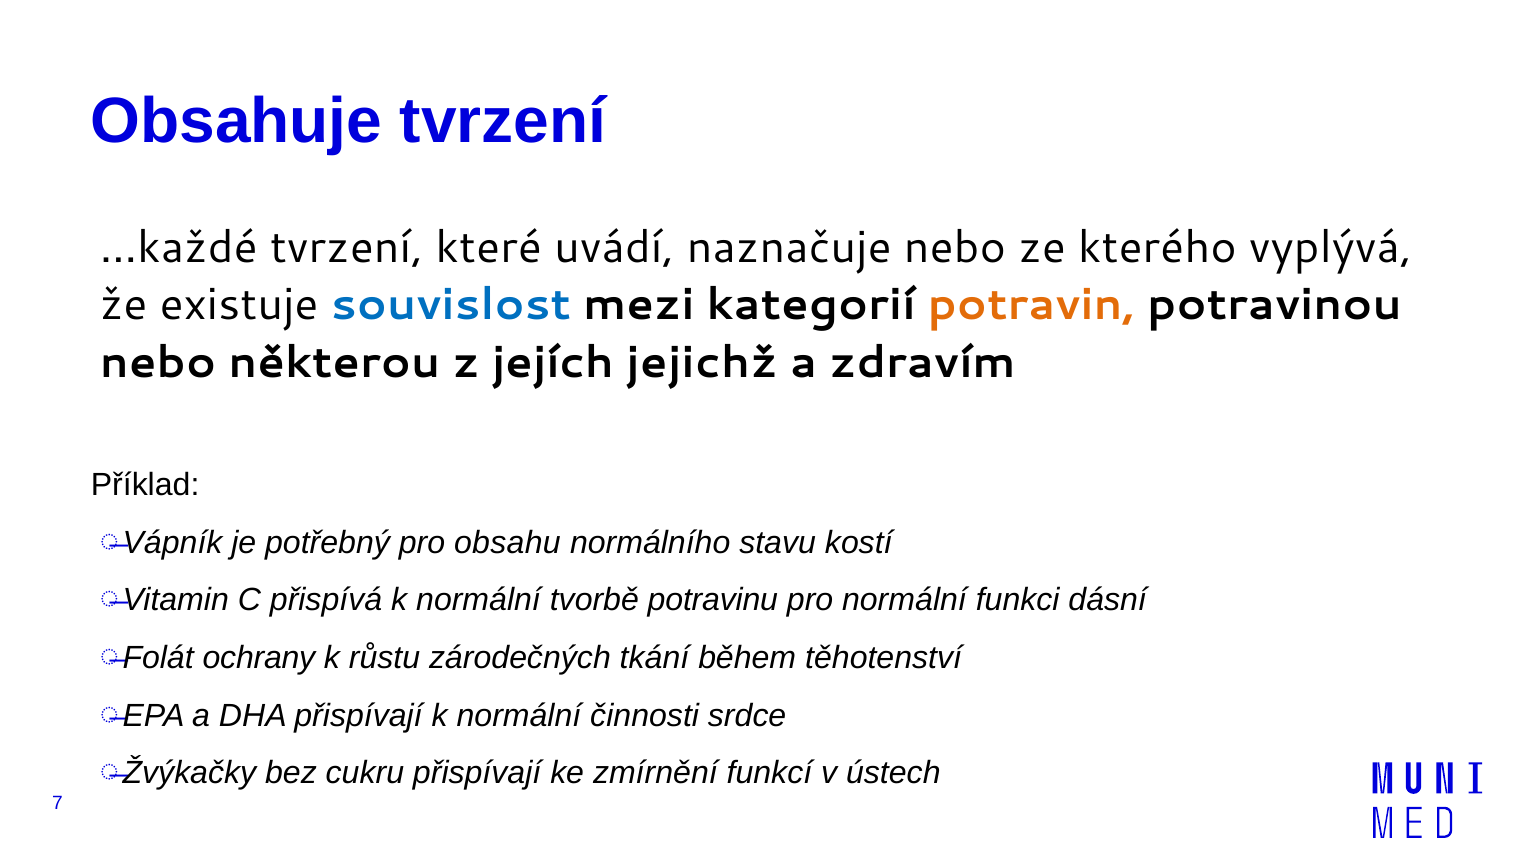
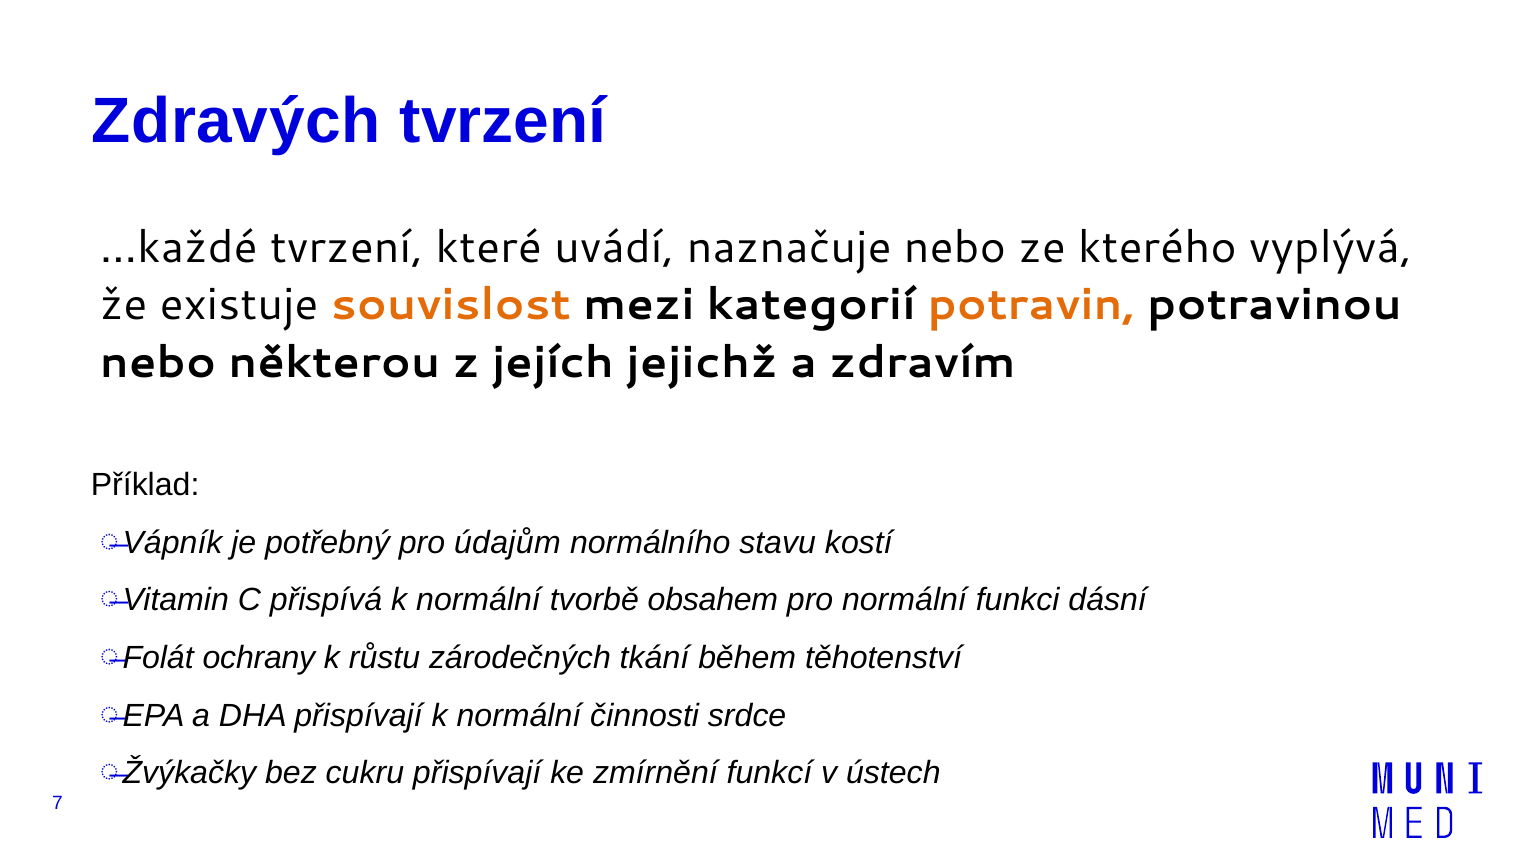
Obsahuje: Obsahuje -> Zdravých (236, 121)
souvislost colour: blue -> orange (451, 305)
obsahu: obsahu -> údajům (507, 543)
potravinu: potravinu -> obsahem (713, 600)
